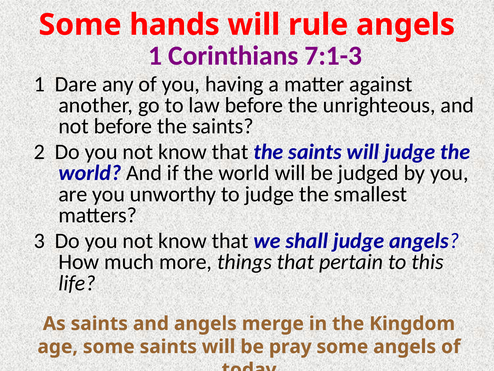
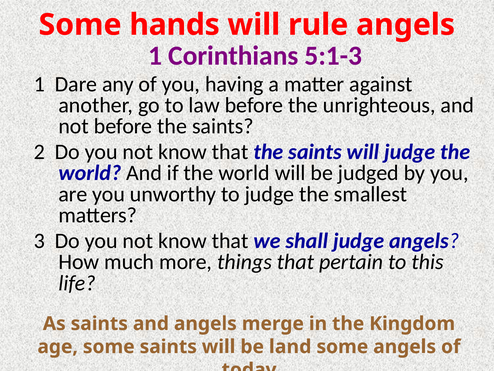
7:1-3: 7:1-3 -> 5:1-3 (333, 56)
pray: pray -> land (290, 346)
